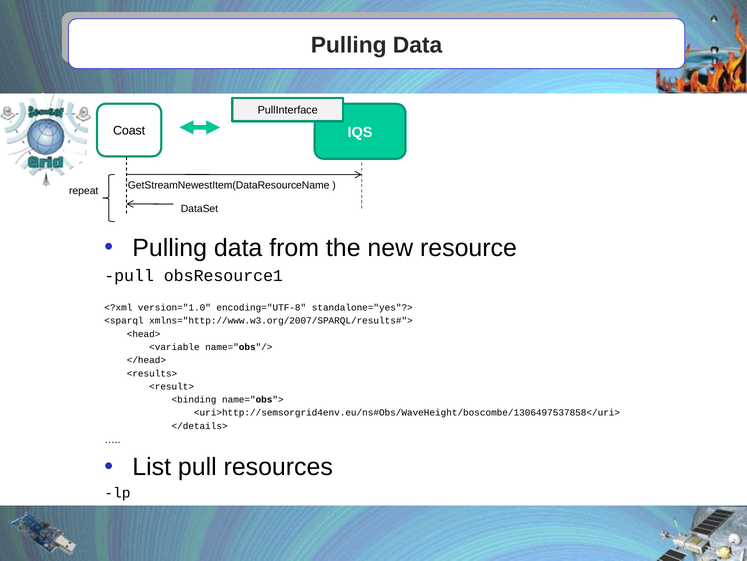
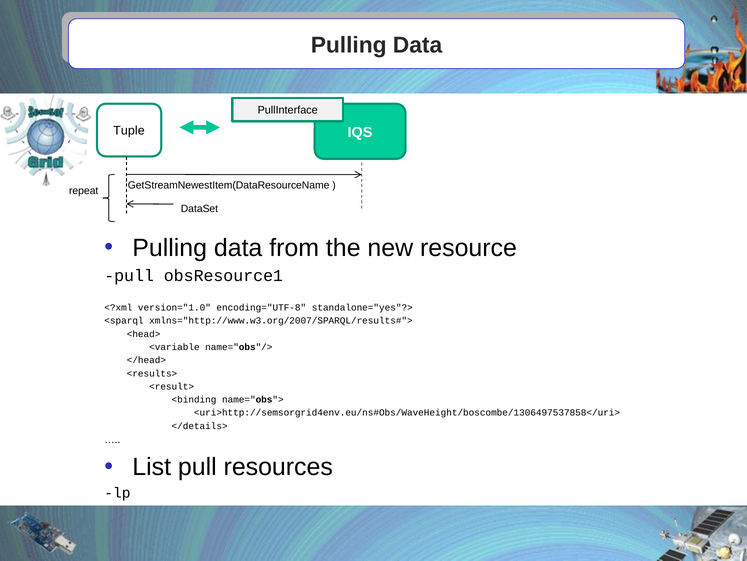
Coast: Coast -> Tuple (129, 131)
